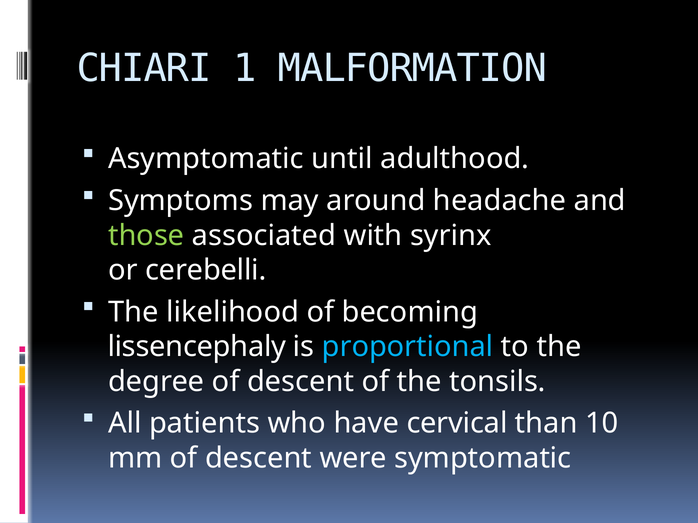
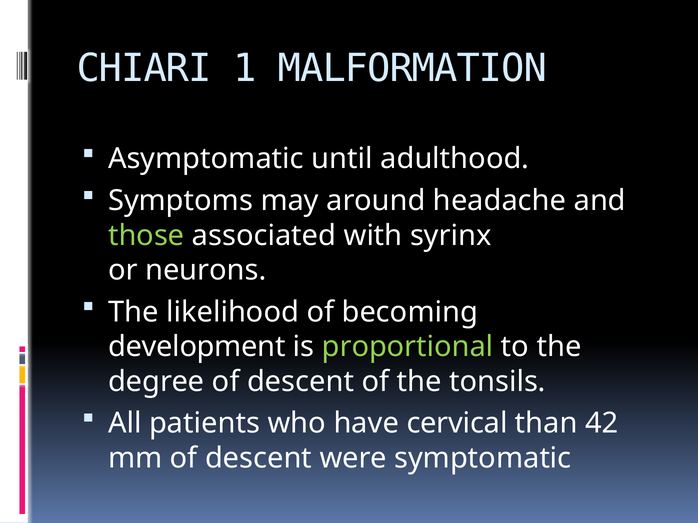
cerebelli: cerebelli -> neurons (206, 271)
lissencephaly: lissencephaly -> development (197, 347)
proportional colour: light blue -> light green (408, 347)
10: 10 -> 42 (602, 424)
